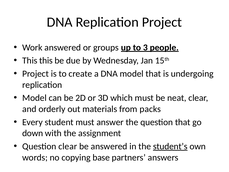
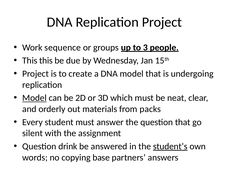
Work answered: answered -> sequence (63, 47)
Model underline: none -> present (34, 98)
down: down -> silent (33, 133)
Question clear: clear -> drink (68, 146)
